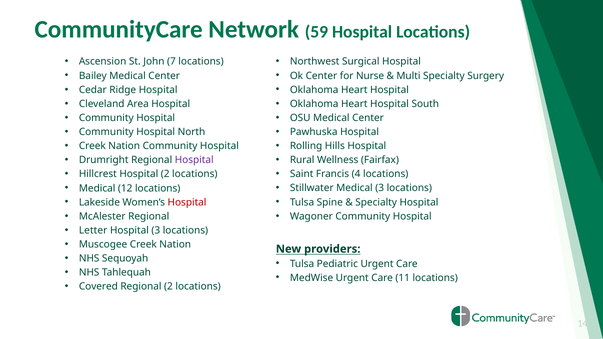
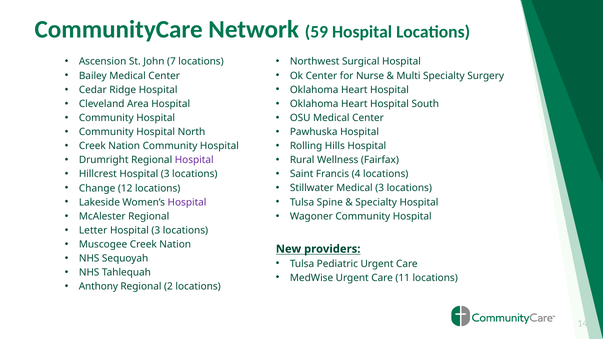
Hillcrest Hospital 2: 2 -> 3 (165, 174)
Medical: Medical -> Change (97, 188)
Hospital colour: red -> purple (187, 202)
Covered: Covered -> Anthony (98, 287)
